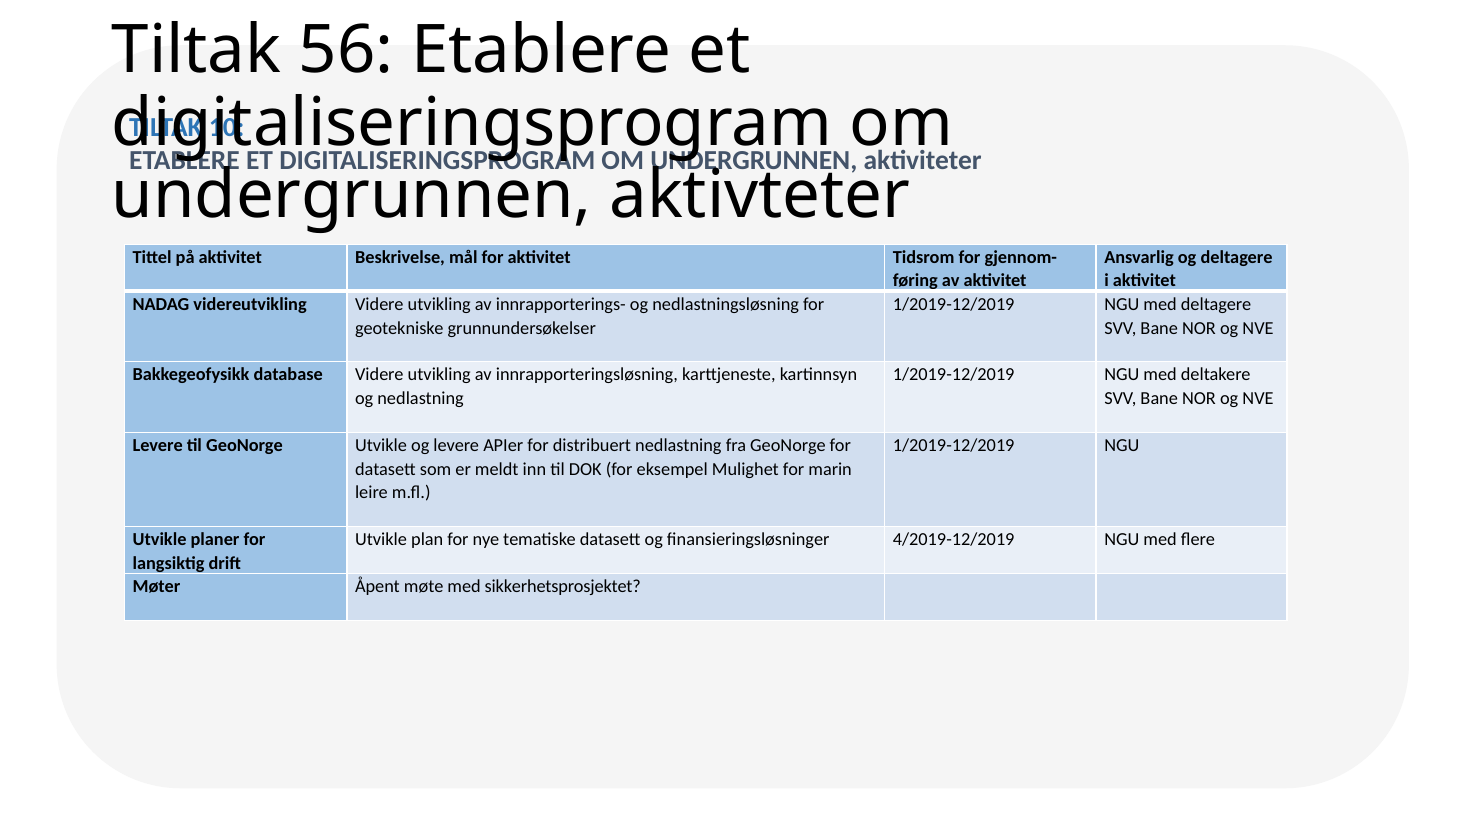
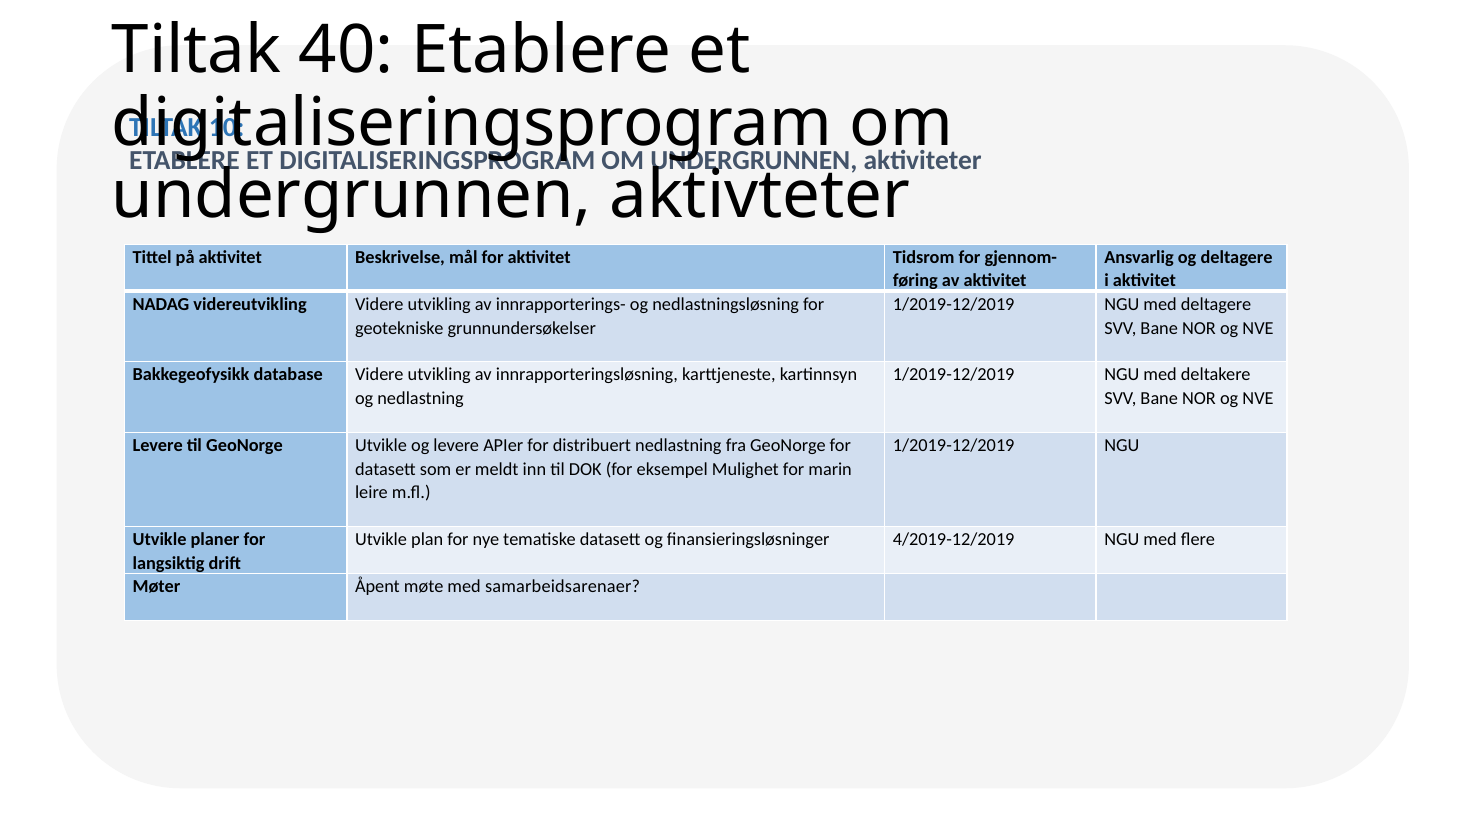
56: 56 -> 40 (346, 51)
sikkerhetsprosjektet: sikkerhetsprosjektet -> samarbeidsarenaer (563, 587)
